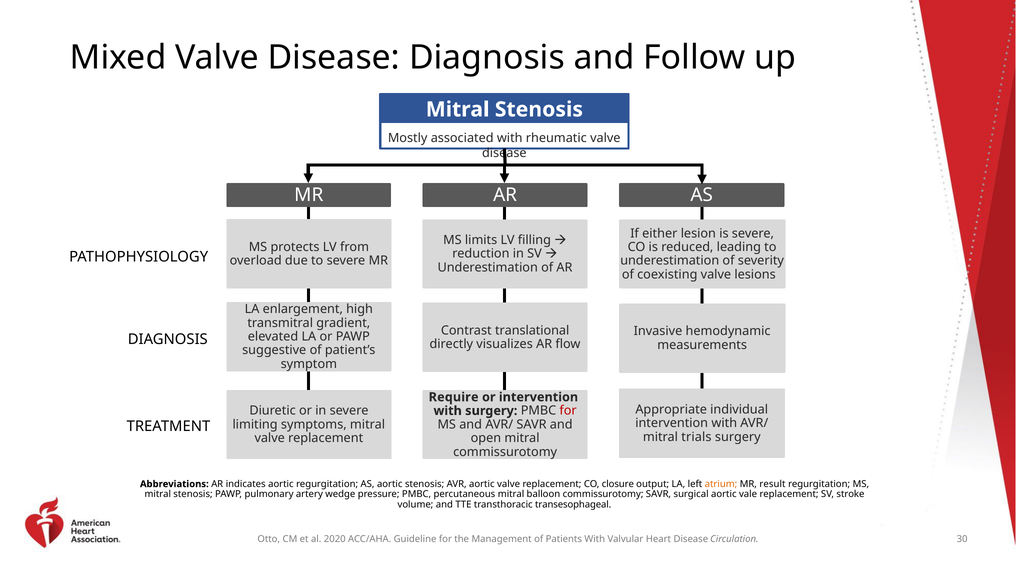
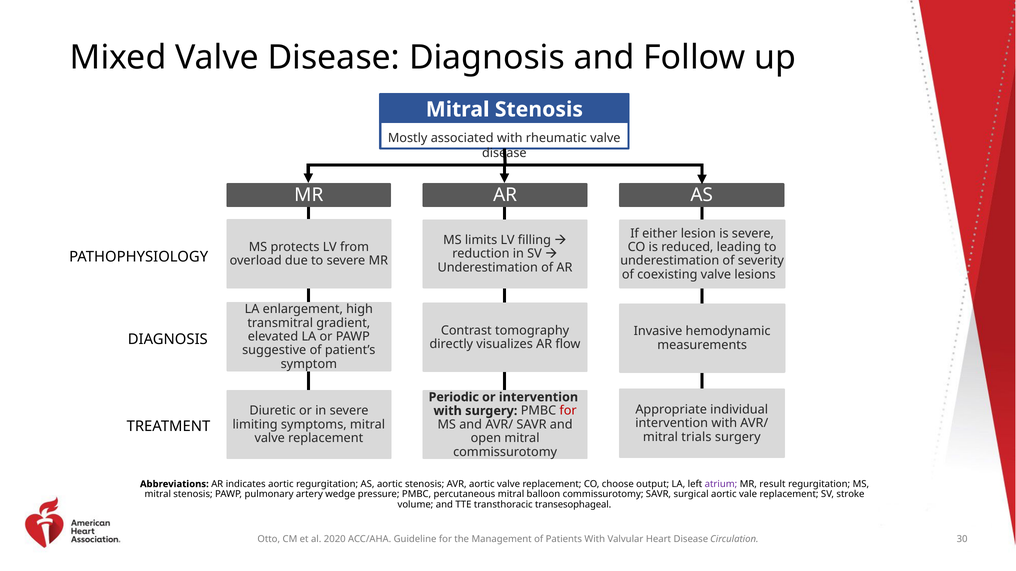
translational: translational -> tomography (532, 331)
Require: Require -> Periodic (454, 397)
closure: closure -> choose (618, 484)
atrium colour: orange -> purple (721, 484)
